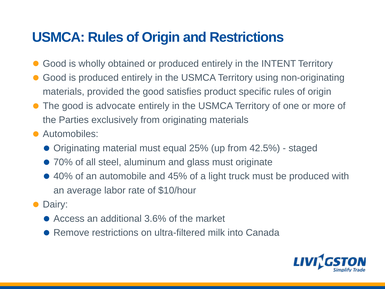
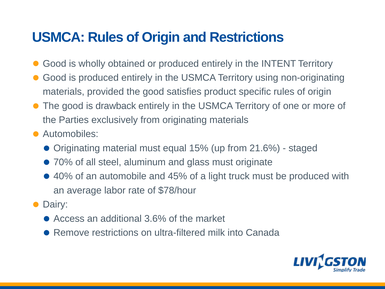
advocate: advocate -> drawback (116, 106)
25%: 25% -> 15% (199, 148)
42.5%: 42.5% -> 21.6% (265, 148)
$10/hour: $10/hour -> $78/hour (177, 190)
